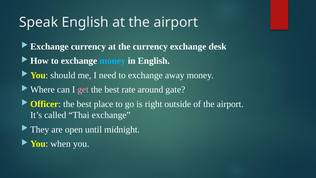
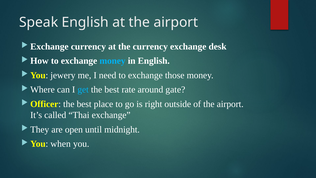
should: should -> jewery (63, 75)
away: away -> those (175, 75)
get colour: pink -> light blue (83, 90)
